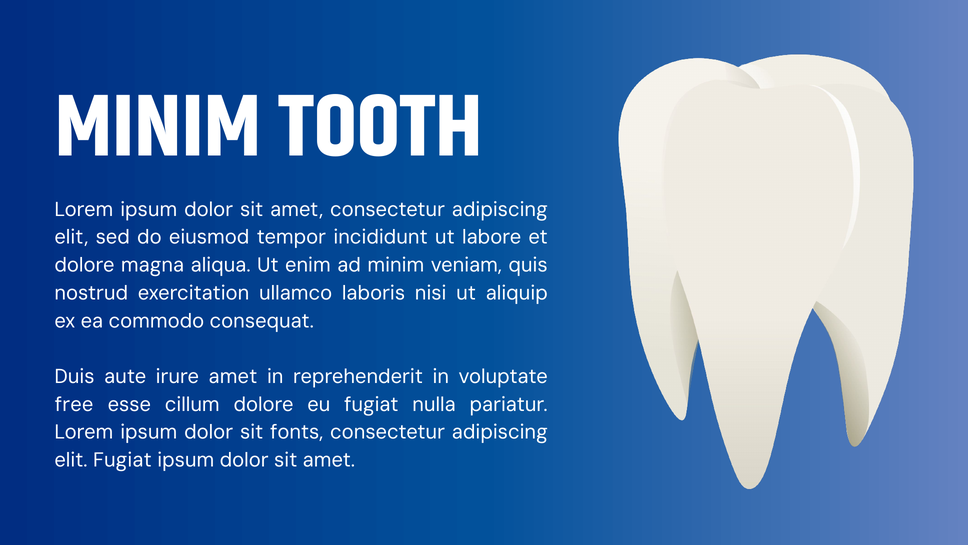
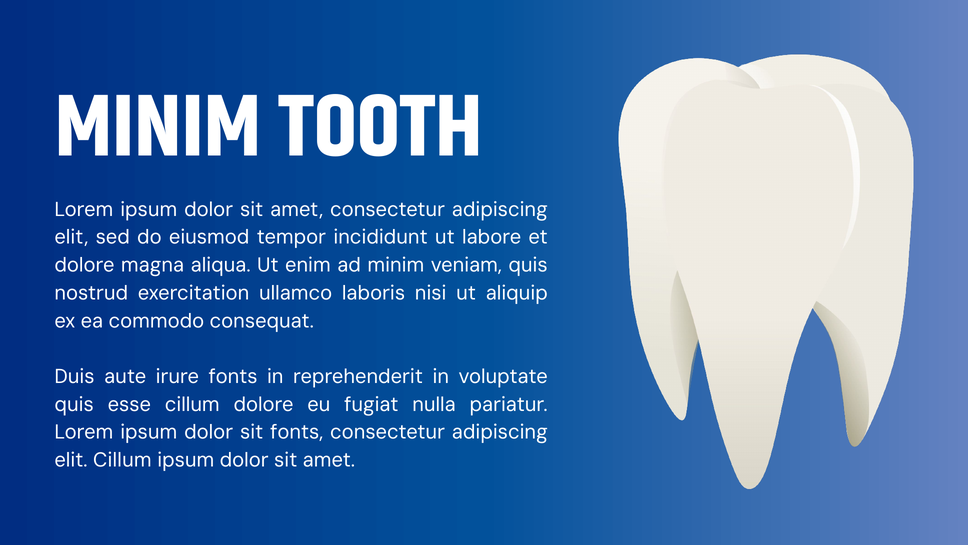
irure amet: amet -> fonts (233, 376)
free: free -> quis (74, 404)
elit Fugiat: Fugiat -> Cillum (122, 460)
